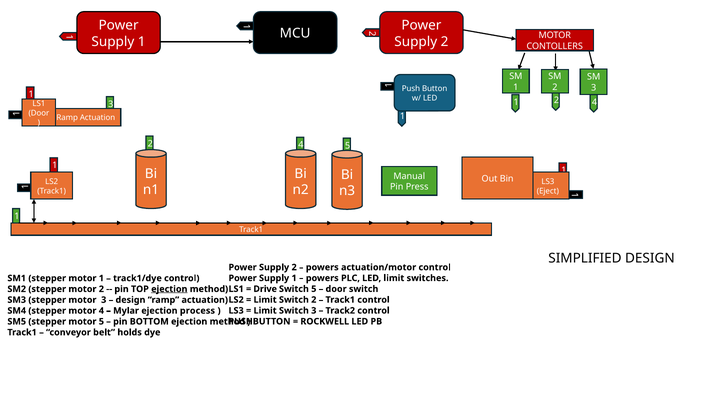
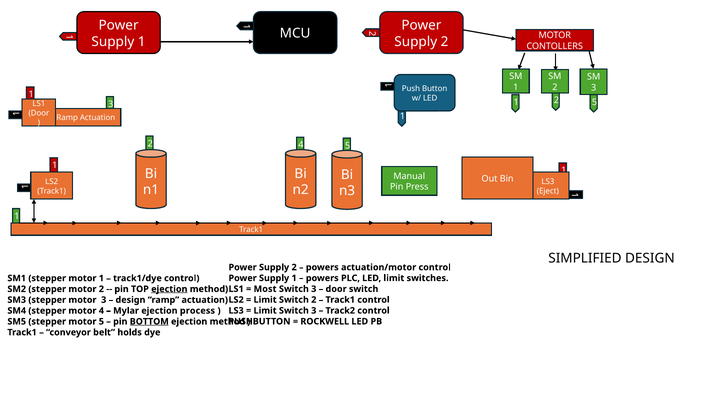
2 4: 4 -> 5 (594, 102)
Drive: Drive -> Most (265, 289)
5: 5 -> 3 (314, 289)
BOTTOM underline: none -> present (149, 322)
